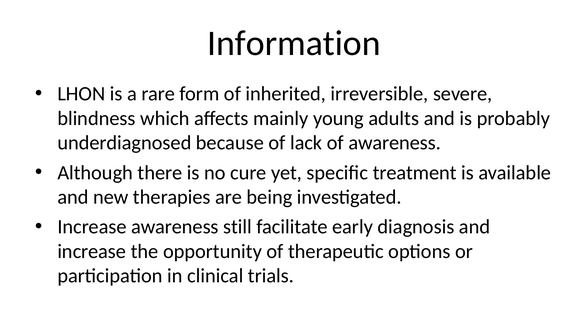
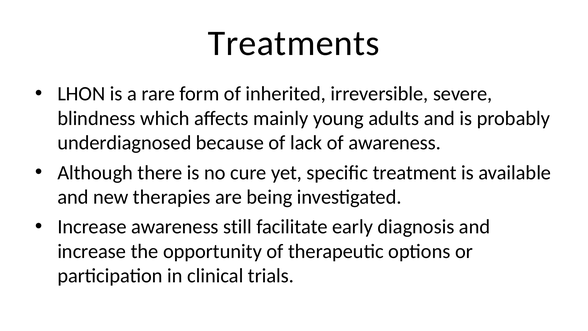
Information: Information -> Treatments (294, 43)
